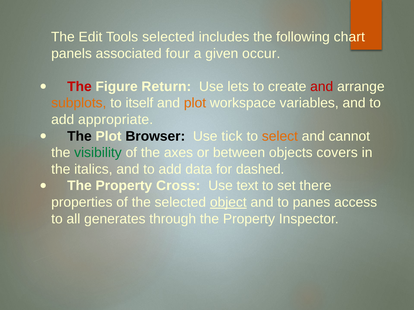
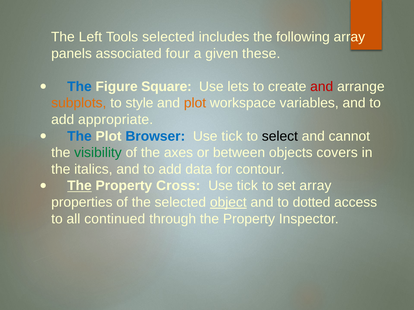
Edit: Edit -> Left (90, 37)
following chart: chart -> array (349, 37)
occur: occur -> these (261, 54)
The colour: red -> blue (79, 87)
Return: Return -> Square (166, 87)
itself: itself -> style (139, 103)
The colour: black -> blue (79, 136)
Browser colour: black -> blue (155, 136)
select colour: orange -> black (280, 136)
dashed: dashed -> contour (260, 169)
The underline: none -> present (79, 186)
text: text -> tick (247, 186)
set there: there -> array (315, 186)
panes: panes -> dotted (312, 203)
generates: generates -> continued (115, 219)
